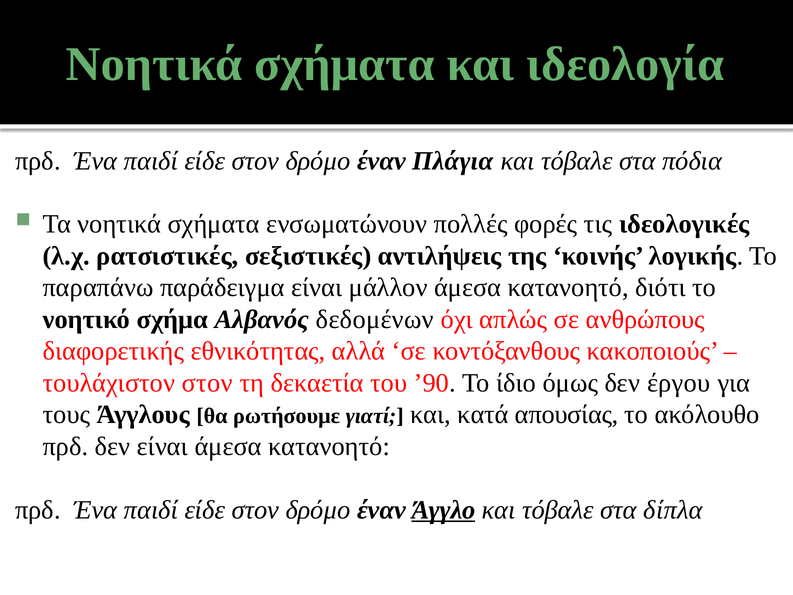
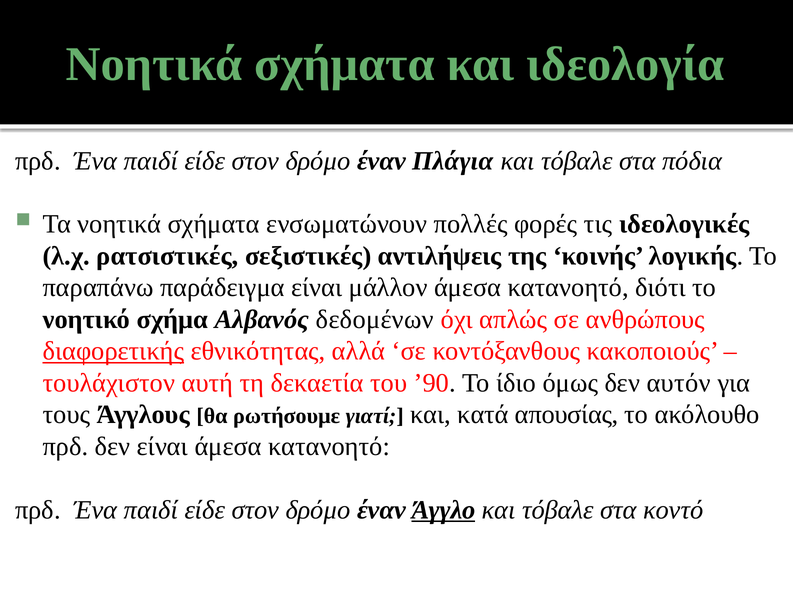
διαφορετικής underline: none -> present (113, 351)
τουλάχιστον στον: στον -> αυτή (207, 383)
έργου: έργου -> αυτόν (679, 383)
δίπλα: δίπλα -> κοντό (673, 510)
